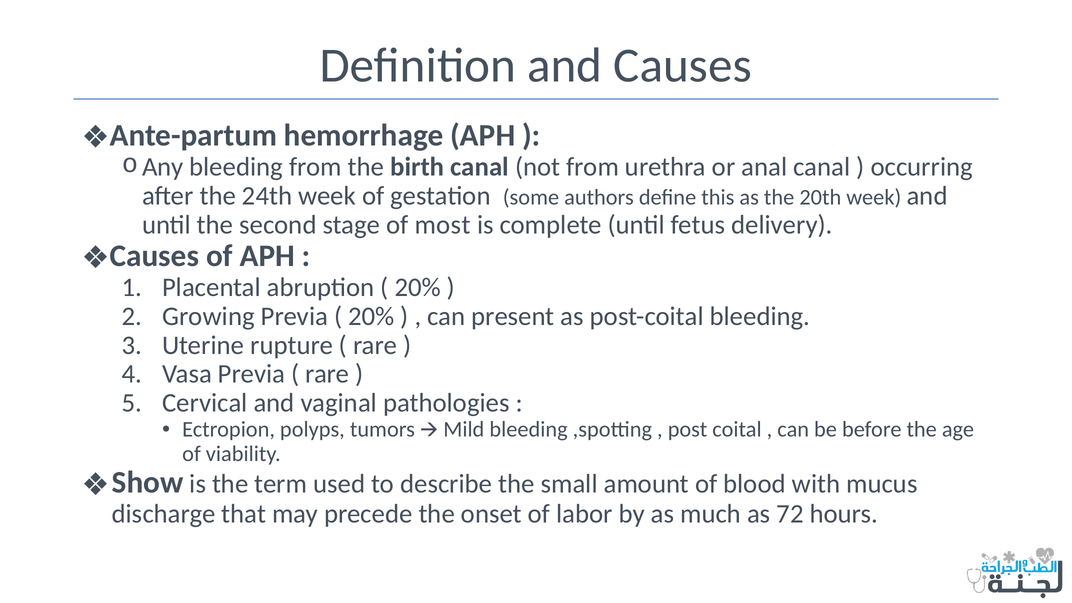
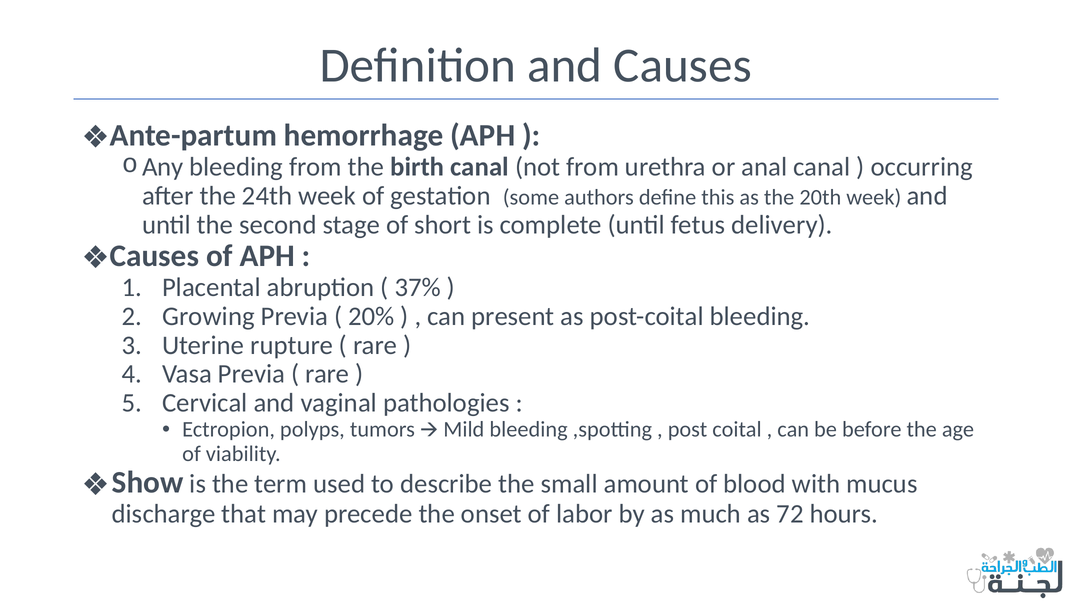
most: most -> short (443, 225)
20%: 20% -> 37% (418, 287)
